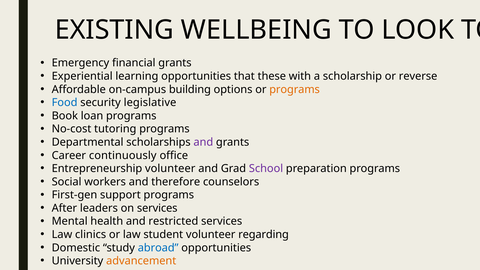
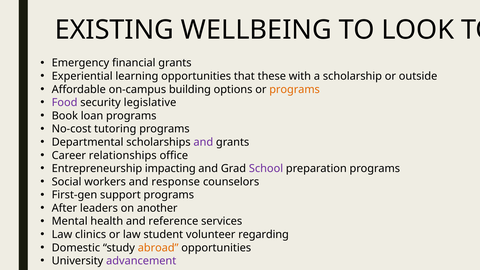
reverse: reverse -> outside (418, 76)
Food colour: blue -> purple (65, 103)
continuously: continuously -> relationships (123, 155)
Entrepreneurship volunteer: volunteer -> impacting (170, 169)
therefore: therefore -> response (176, 182)
on services: services -> another (157, 208)
restricted: restricted -> reference (173, 221)
abroad colour: blue -> orange (158, 248)
advancement colour: orange -> purple (141, 261)
